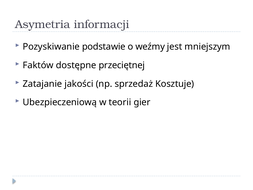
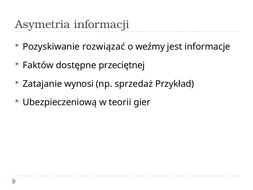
podstawie: podstawie -> rozwiązać (104, 47)
mniejszym: mniejszym -> informacje (207, 47)
jakości: jakości -> wynosi (79, 84)
Kosztuje: Kosztuje -> Przykład (175, 84)
